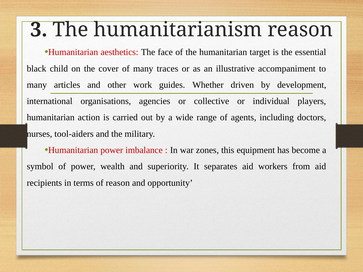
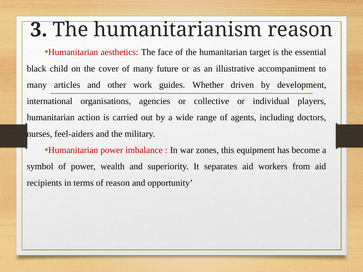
traces: traces -> future (168, 69)
tool-aiders: tool-aiders -> feel-aiders (74, 134)
